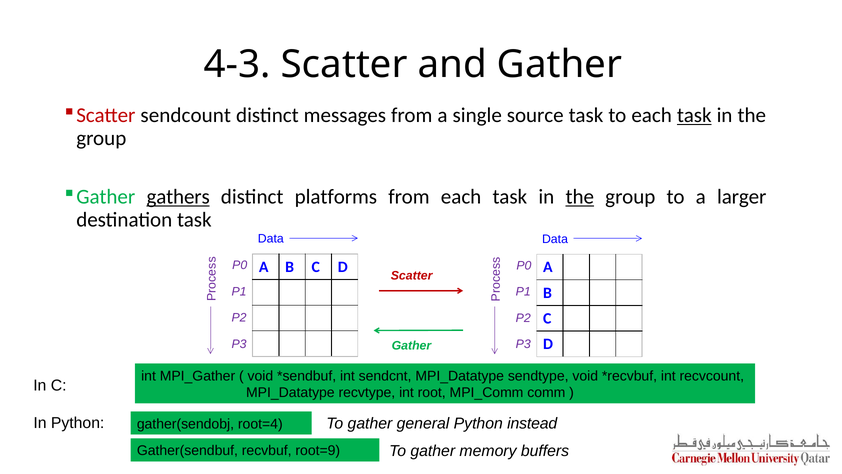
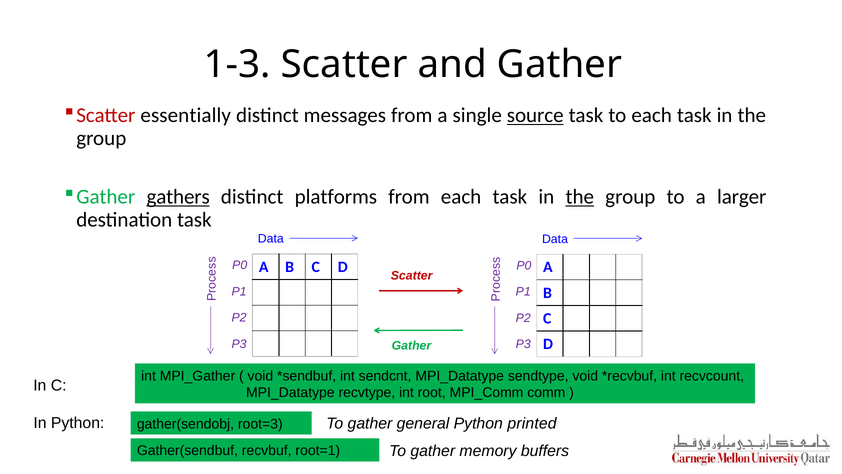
4-3: 4-3 -> 1-3 (237, 64)
sendcount: sendcount -> essentially (186, 115)
source underline: none -> present (535, 115)
task underline: present -> none (694, 115)
instead: instead -> printed (532, 423)
root=4: root=4 -> root=3 (260, 424)
root=9: root=9 -> root=1 (318, 450)
